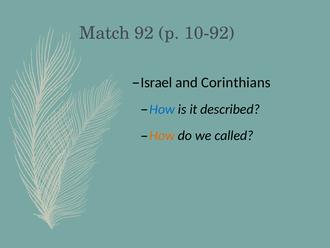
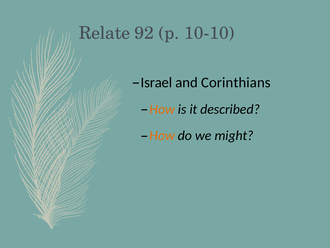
Match: Match -> Relate (105, 33)
10-92: 10-92 -> 10-10 (209, 33)
How colour: blue -> orange (162, 109)
called: called -> might (234, 135)
